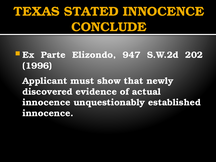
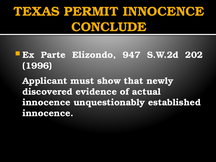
STATED: STATED -> PERMIT (91, 12)
